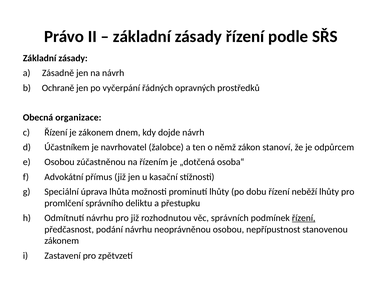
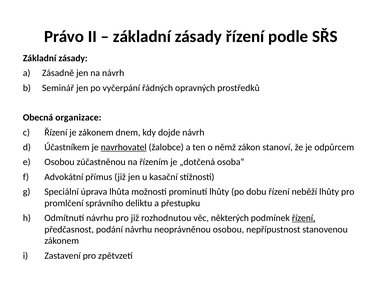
Ochraně: Ochraně -> Seminář (58, 88)
navrhovatel underline: none -> present (124, 147)
správních: správních -> některých (230, 218)
